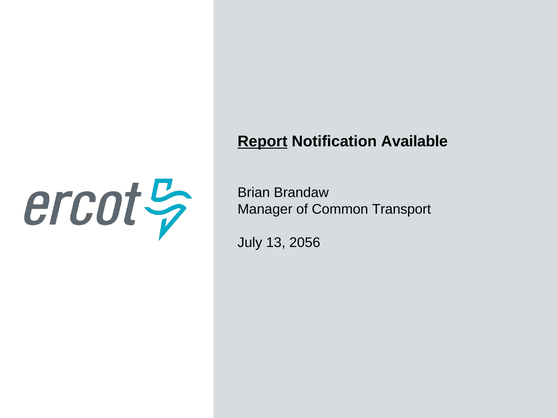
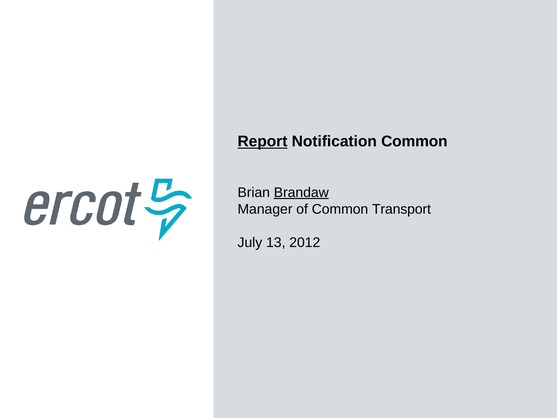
Notification Available: Available -> Common (414, 141)
Brandaw underline: none -> present (301, 192)
2056: 2056 -> 2012 (305, 242)
